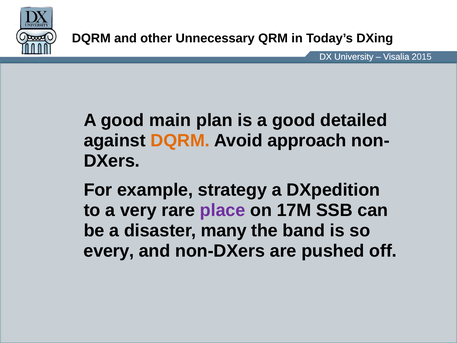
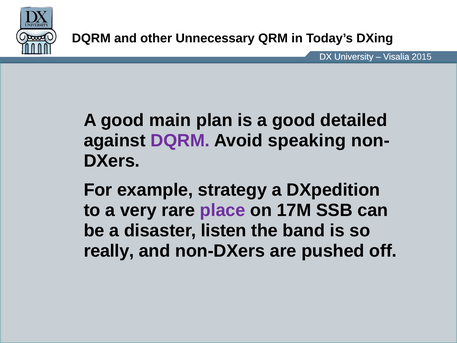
DQRM colour: orange -> purple (180, 141)
approach: approach -> speaking (307, 141)
many: many -> listen (224, 231)
every: every -> really (109, 251)
